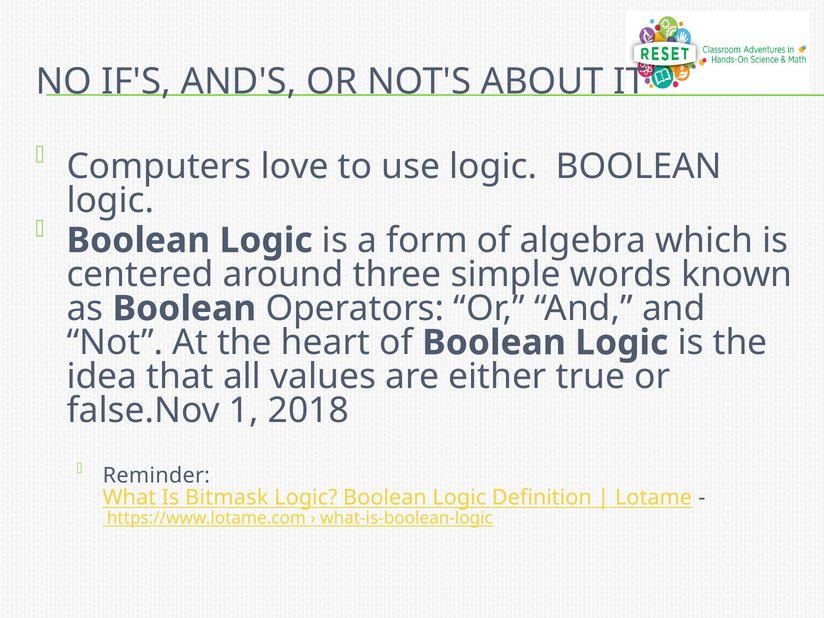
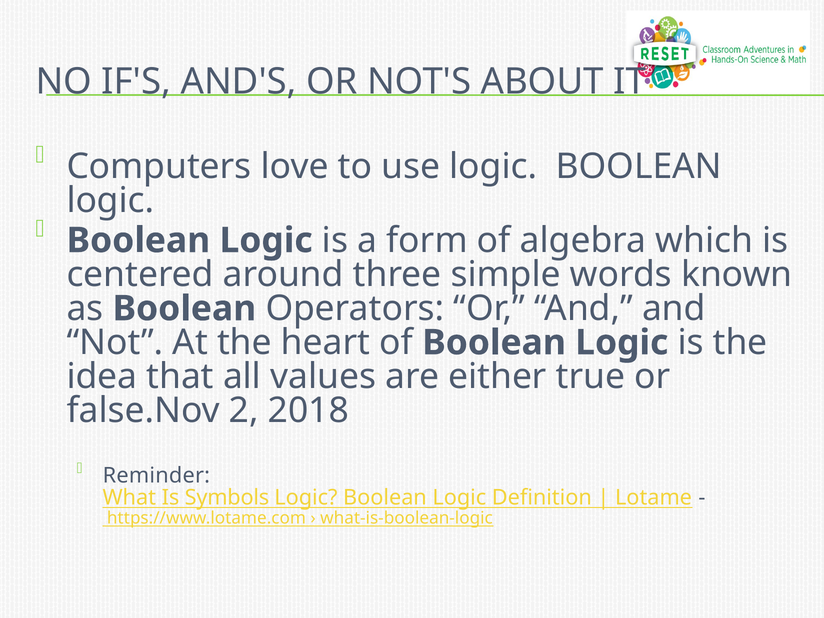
1: 1 -> 2 (244, 411)
Bitmask: Bitmask -> Symbols (227, 497)
